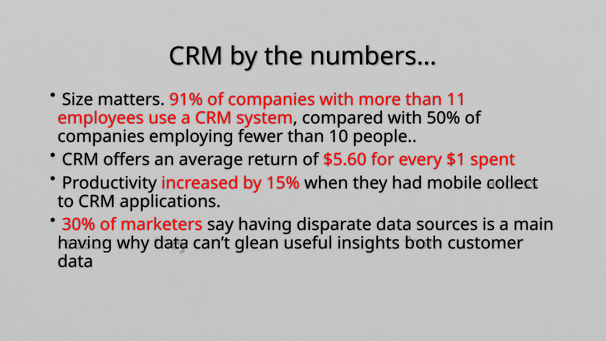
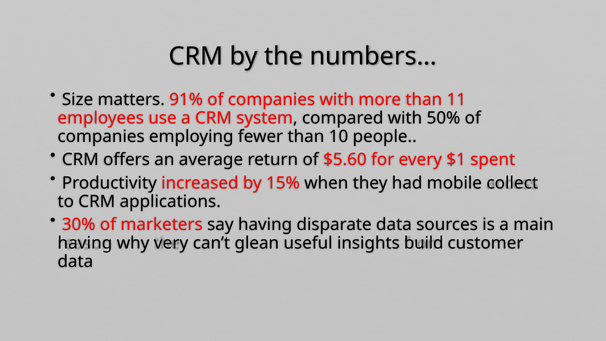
why data: data -> very (171, 243)
both: both -> build (424, 243)
